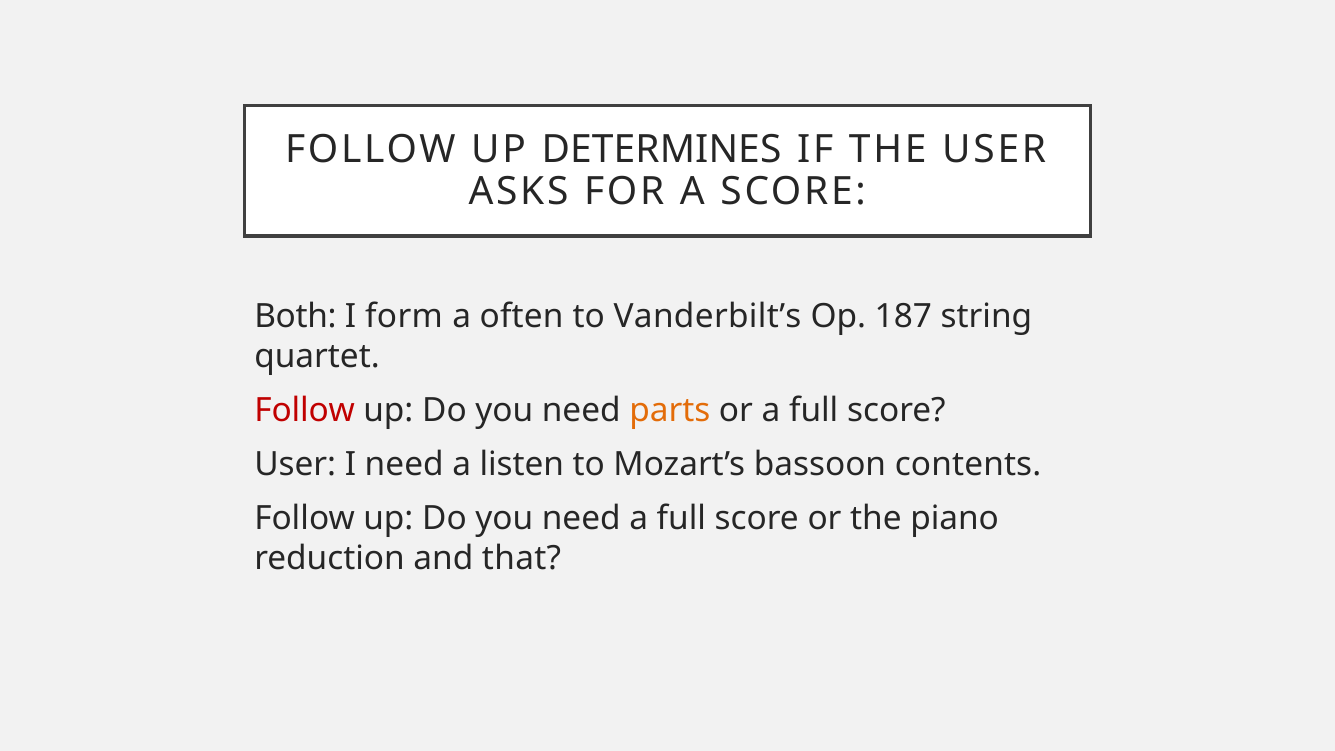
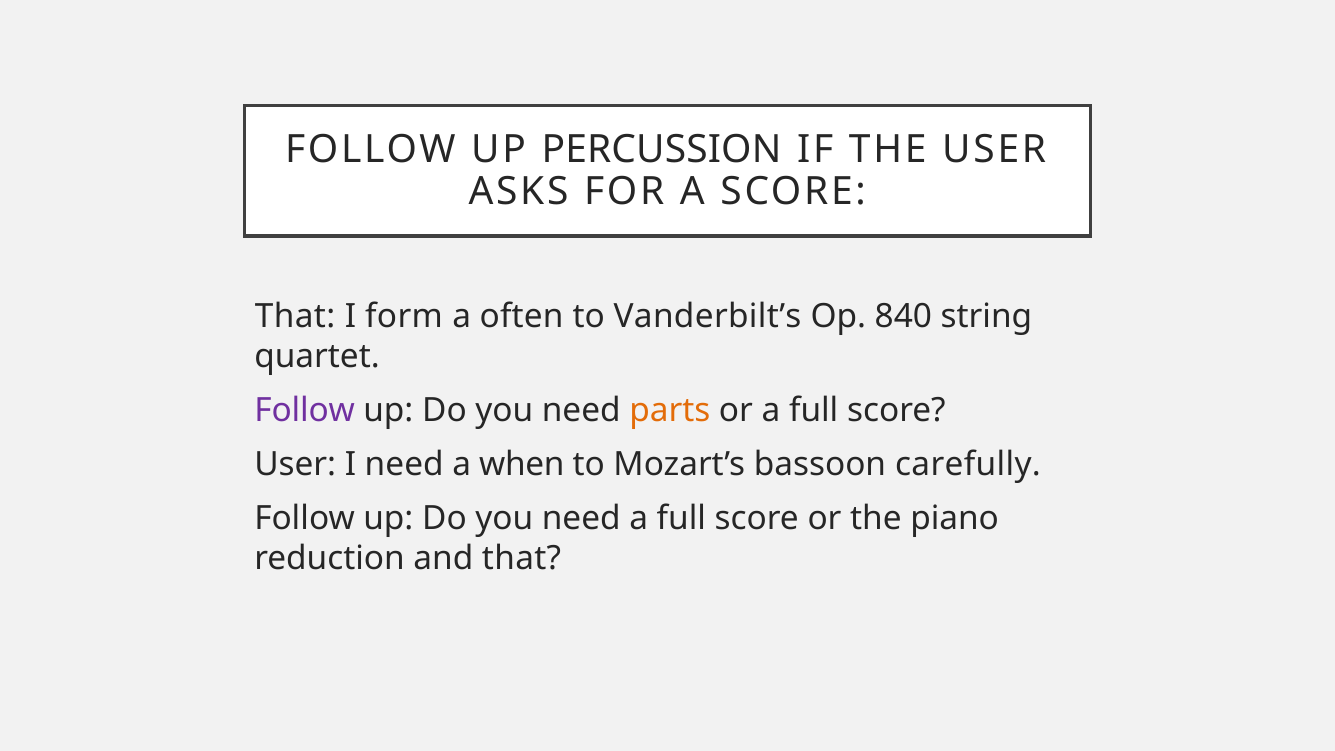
DETERMINES: DETERMINES -> PERCUSSION (661, 149)
Both: Both -> That (295, 316)
187: 187 -> 840 (903, 316)
Follow colour: red -> purple (305, 410)
listen: listen -> when (522, 464)
contents: contents -> carefully (968, 464)
